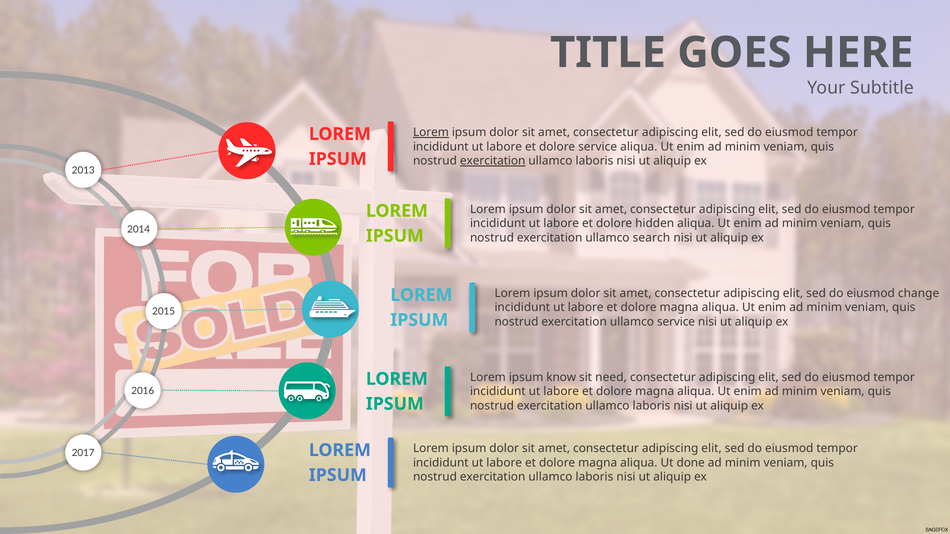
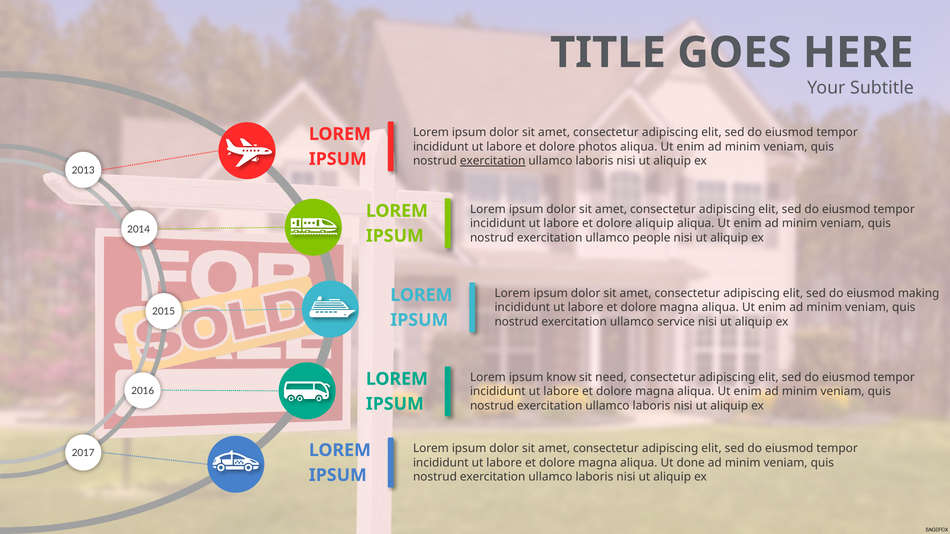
Lorem underline: present -> none (431, 132)
dolore service: service -> photos (598, 147)
dolore hidden: hidden -> aliquip (655, 224)
search: search -> people (652, 238)
change: change -> making (919, 294)
